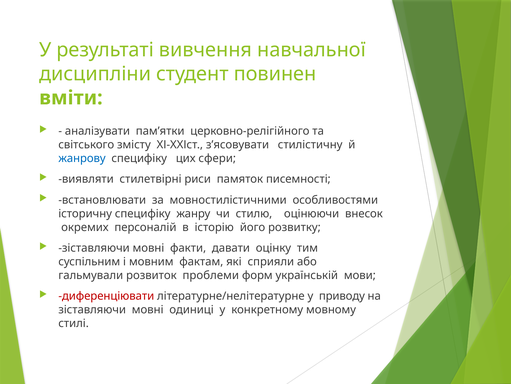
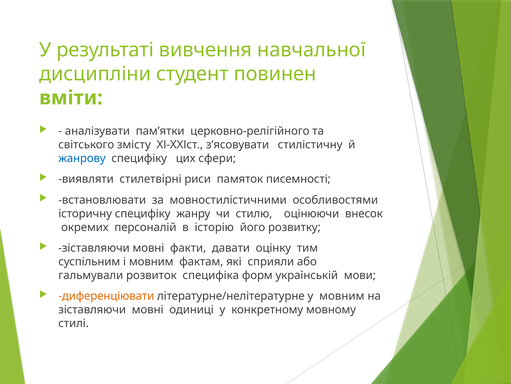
проблеми: проблеми -> специфіка (211, 275)
диференціювати colour: red -> orange (106, 296)
у приводу: приводу -> мовним (342, 296)
